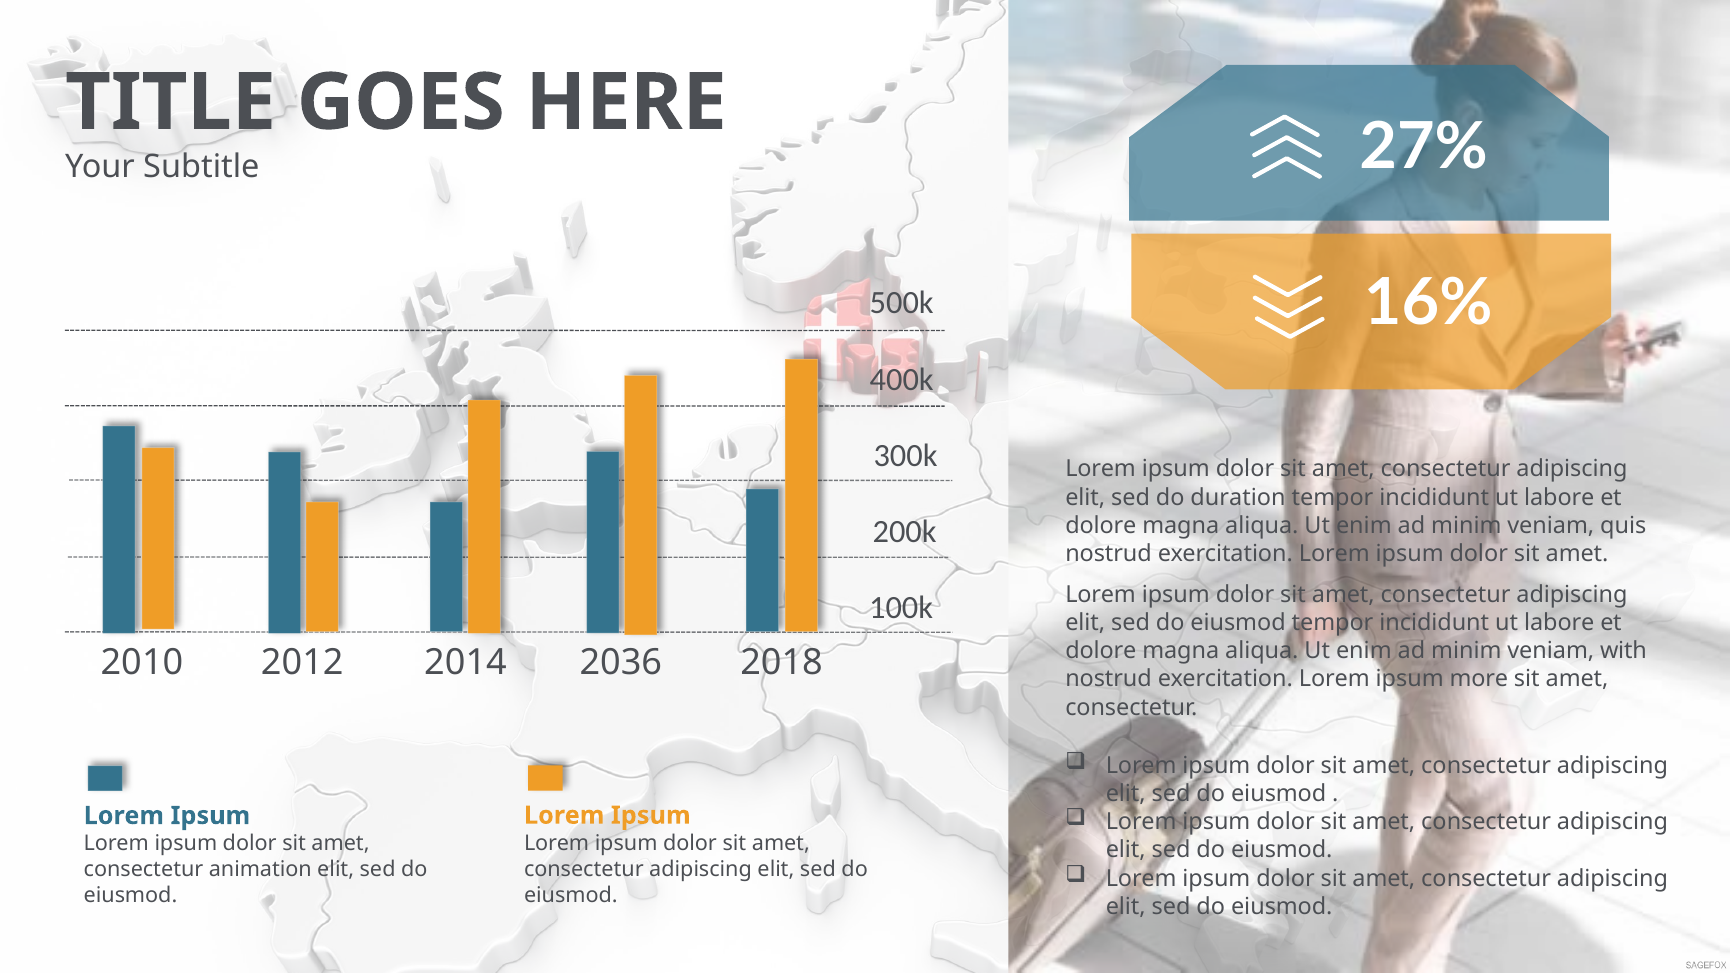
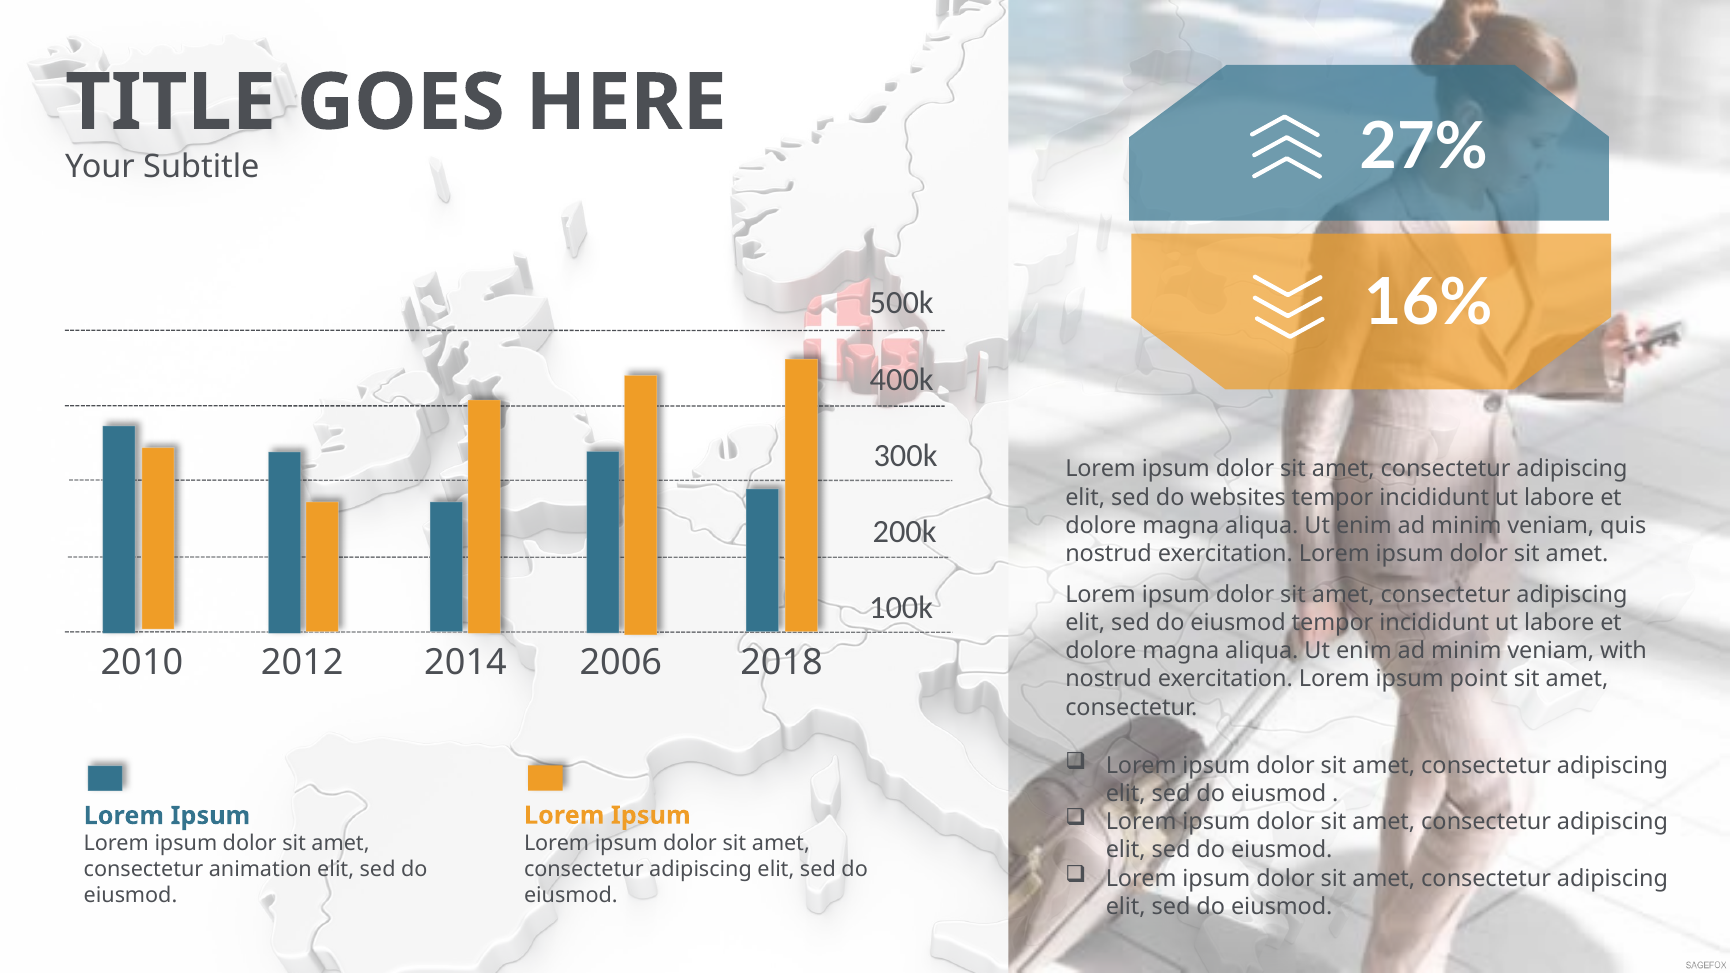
duration: duration -> websites (1238, 497)
2036: 2036 -> 2006 (621, 663)
more: more -> point (1479, 679)
